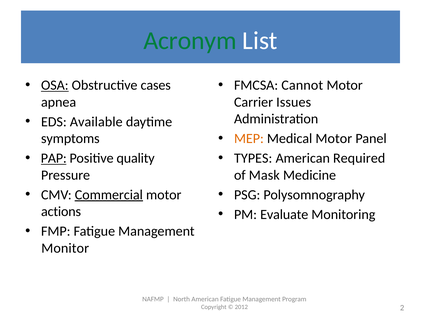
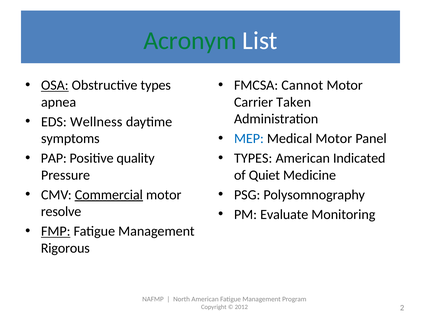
Obstructive cases: cases -> types (156, 85)
Issues: Issues -> Taken (294, 102)
Available: Available -> Wellness (96, 122)
MEP colour: orange -> blue (249, 139)
PAP underline: present -> none (54, 158)
Required: Required -> Indicated (359, 158)
Mask: Mask -> Quiet (264, 175)
actions: actions -> resolve (61, 211)
FMP underline: none -> present (56, 231)
Monitor: Monitor -> Rigorous (65, 248)
